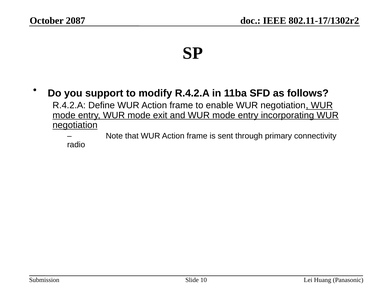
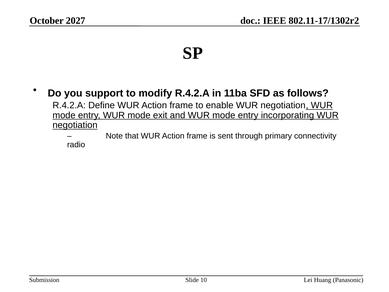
2087: 2087 -> 2027 (76, 21)
